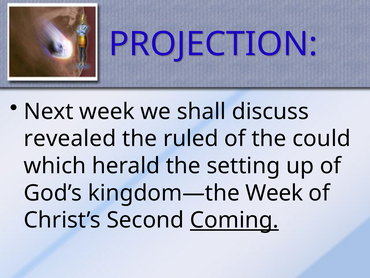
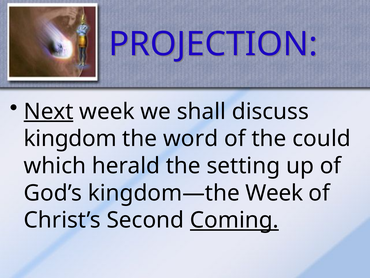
Next underline: none -> present (49, 111)
revealed: revealed -> kingdom (70, 138)
ruled: ruled -> word (191, 138)
